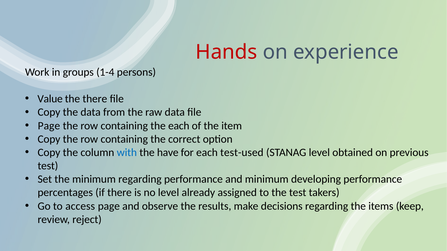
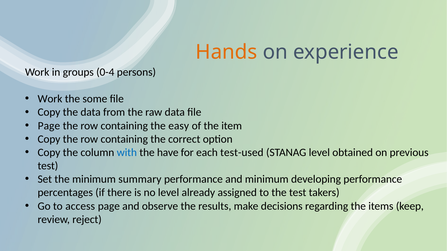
Hands colour: red -> orange (227, 52)
1-4: 1-4 -> 0-4 (105, 72)
Value: Value -> Work (50, 99)
the there: there -> some (95, 99)
the each: each -> easy (179, 126)
minimum regarding: regarding -> summary (140, 180)
